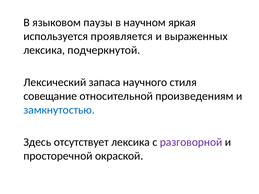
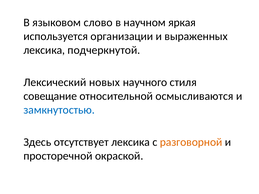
паузы: паузы -> слово (98, 23)
проявляется: проявляется -> организации (122, 36)
запаса: запаса -> новых (105, 82)
произведениям: произведениям -> осмысливаются (194, 96)
разговорной colour: purple -> orange (191, 142)
